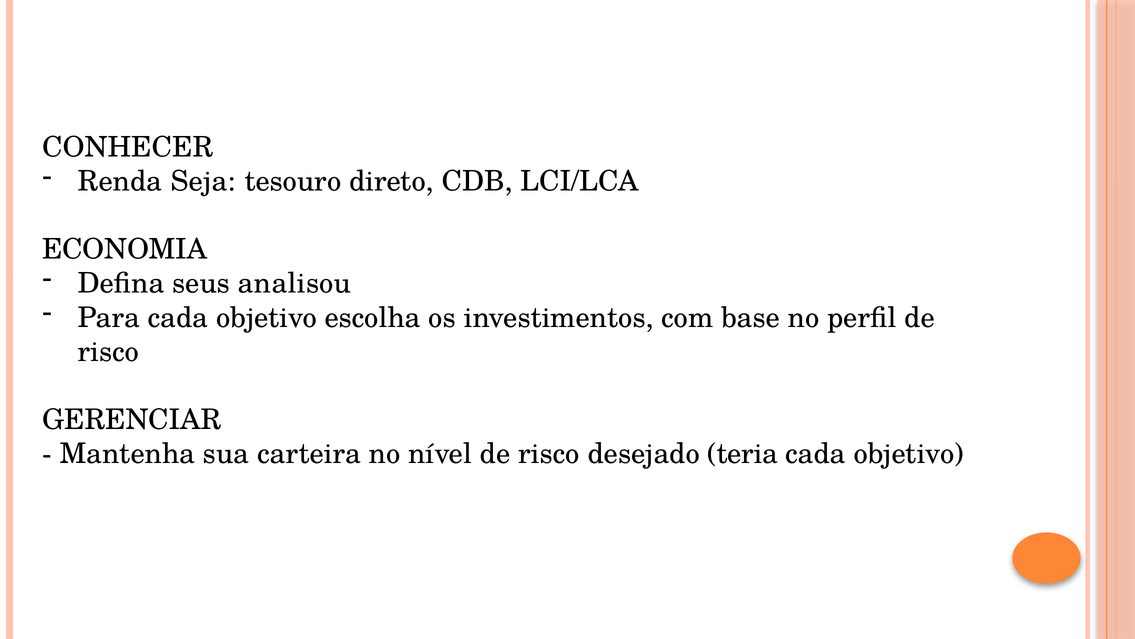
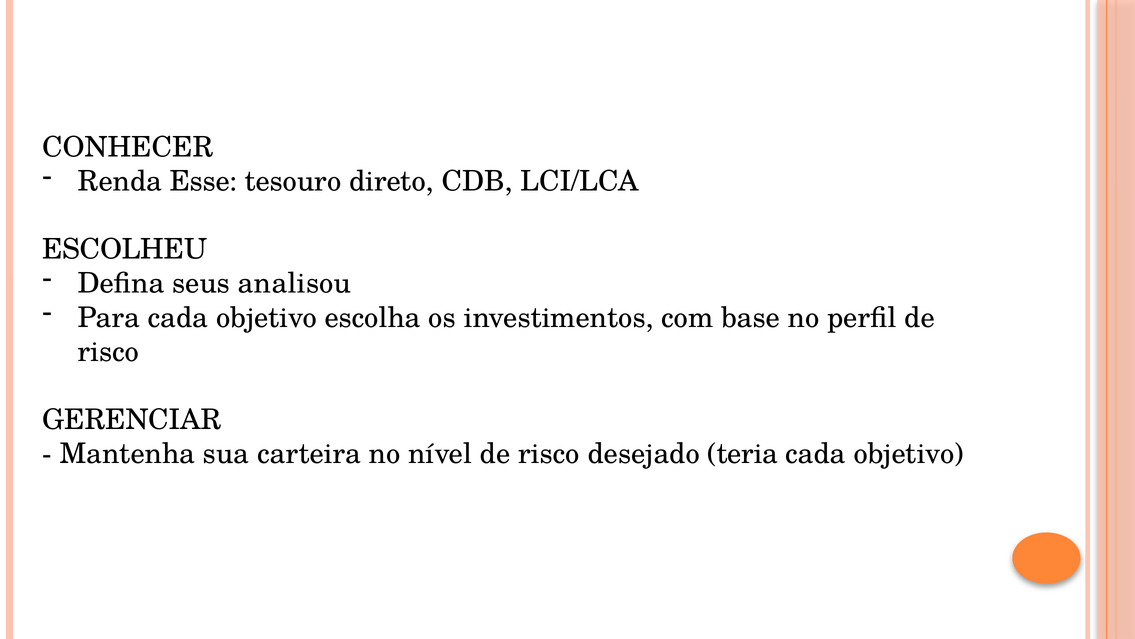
Seja: Seja -> Esse (203, 181)
ECONOMIA: ECONOMIA -> ESCOLHEU (125, 249)
